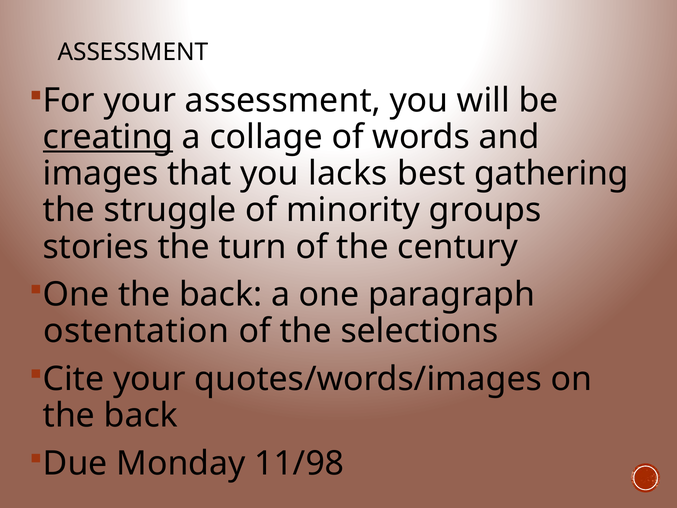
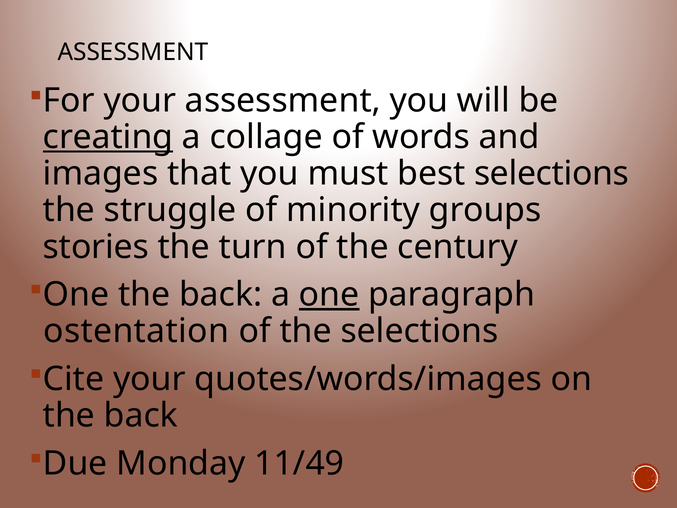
lacks: lacks -> must (348, 174)
best gathering: gathering -> selections (552, 174)
one underline: none -> present (329, 295)
11/98: 11/98 -> 11/49 (299, 463)
